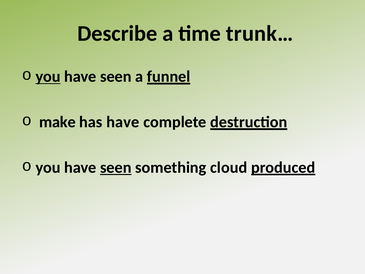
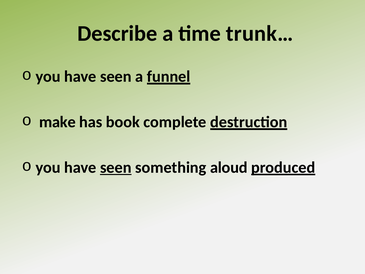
you underline: present -> none (48, 77)
has have: have -> book (123, 122)
cloud: cloud -> aloud (229, 167)
